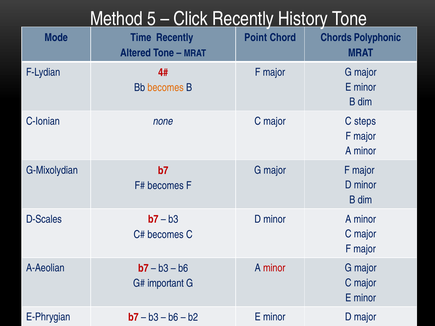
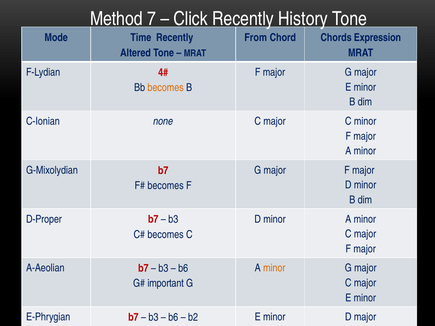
5: 5 -> 7 (152, 19)
Point: Point -> From (256, 37)
Polyphonic: Polyphonic -> Expression (377, 37)
C steps: steps -> minor (365, 121)
D-Scales: D-Scales -> D-Proper (44, 219)
minor colour: red -> orange (274, 268)
